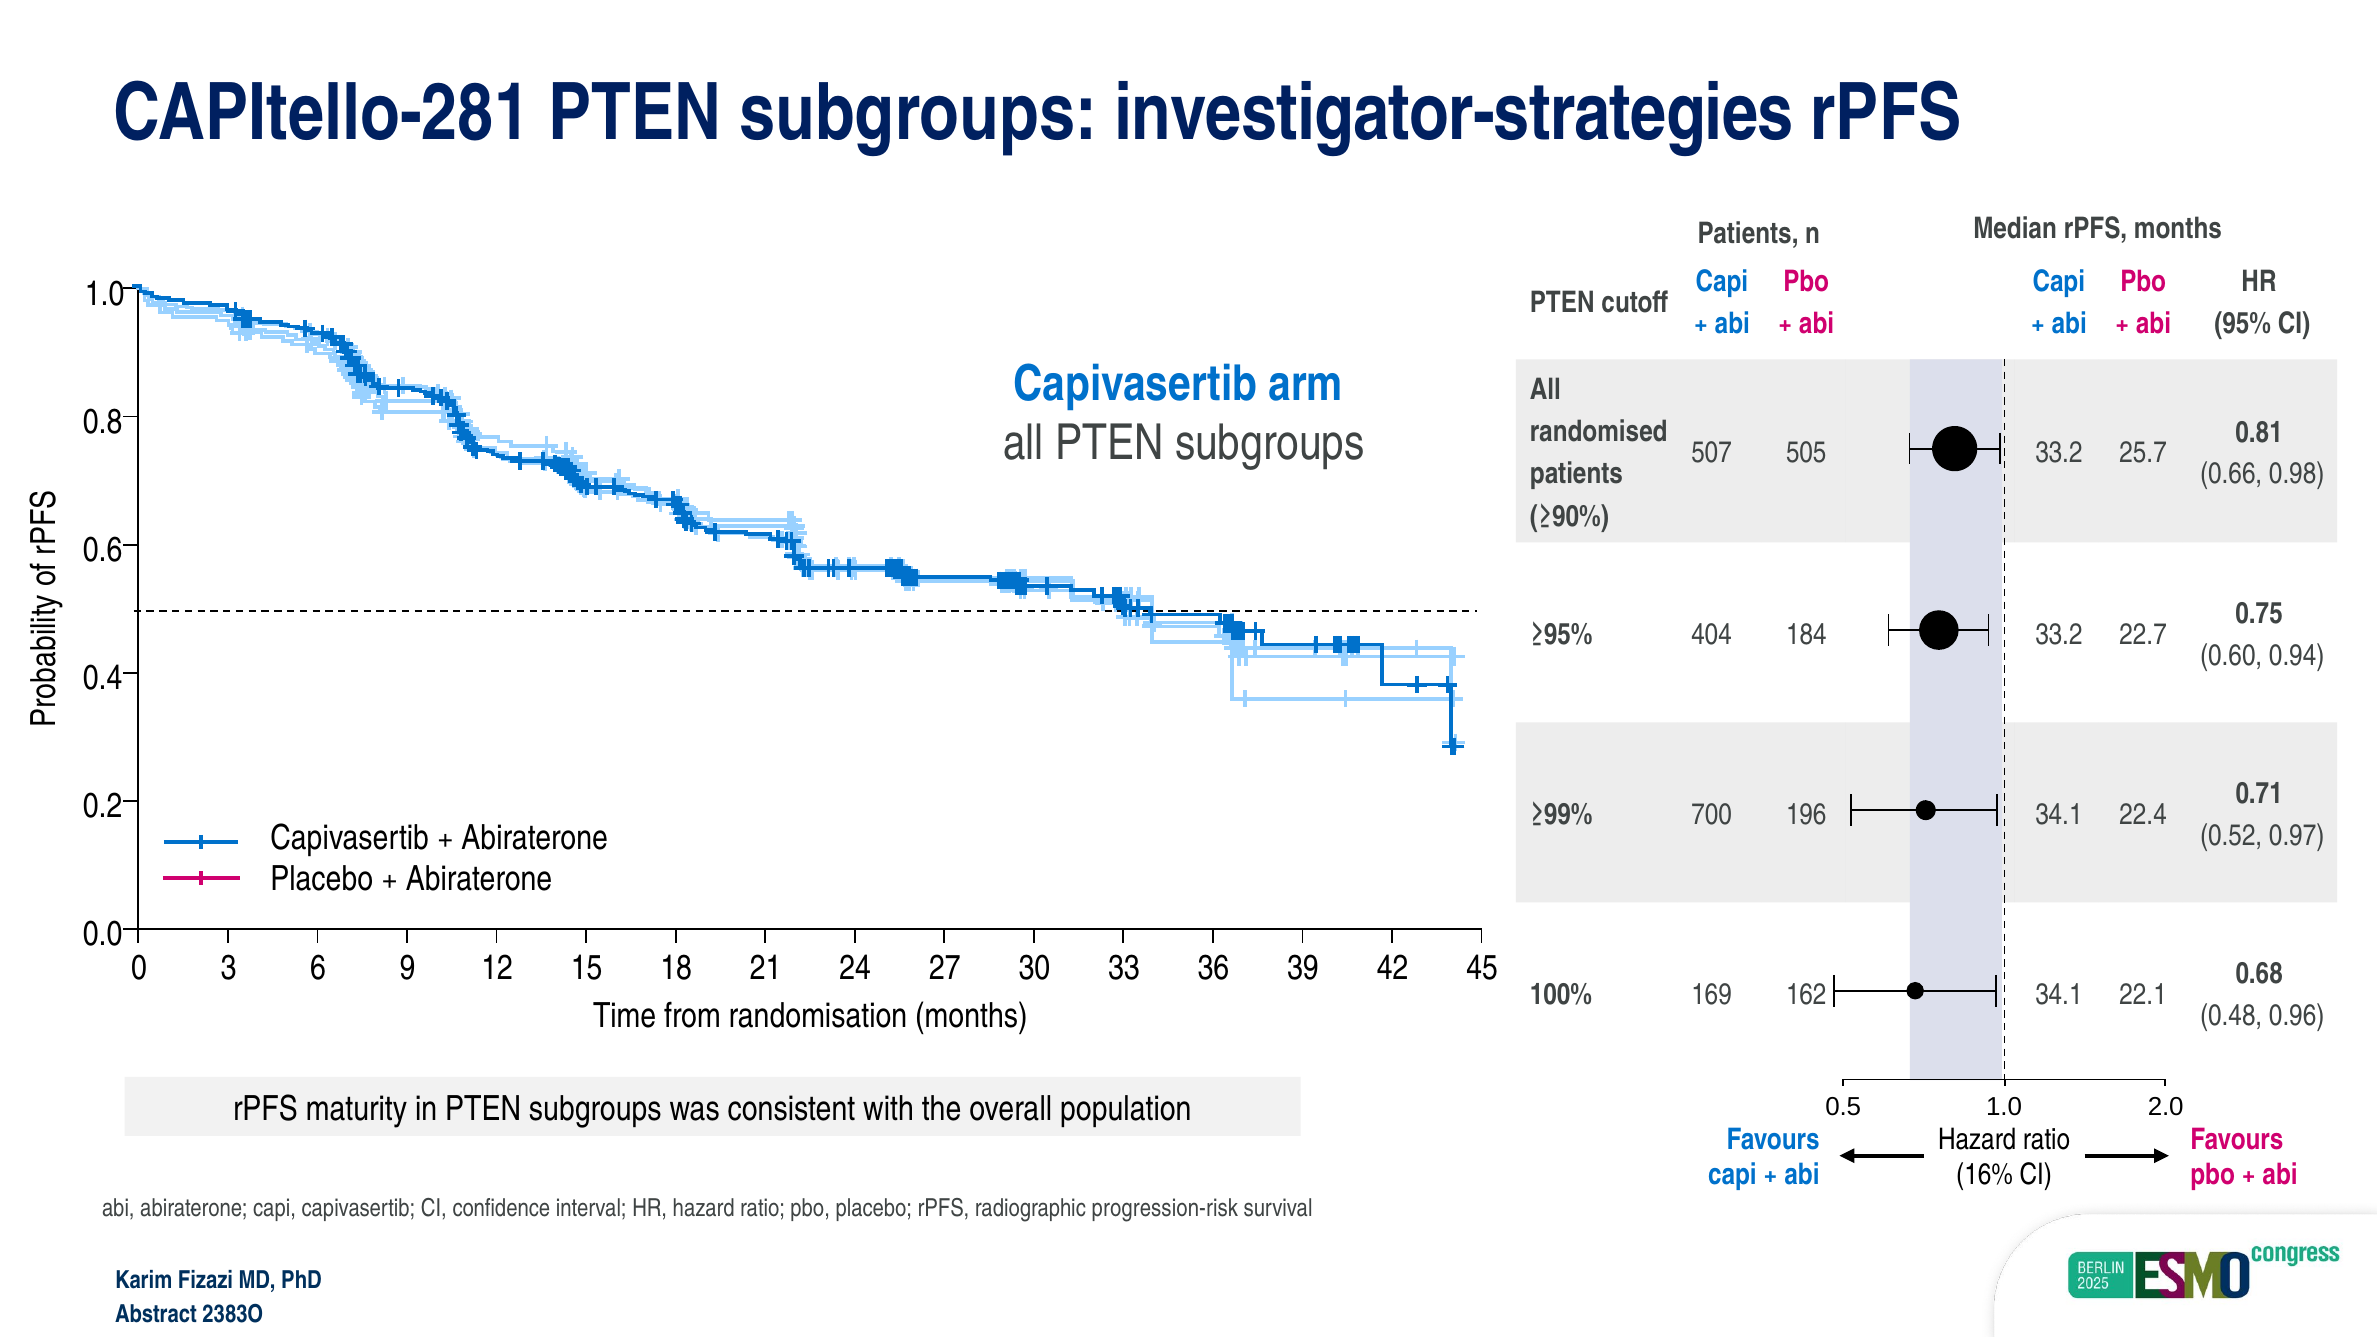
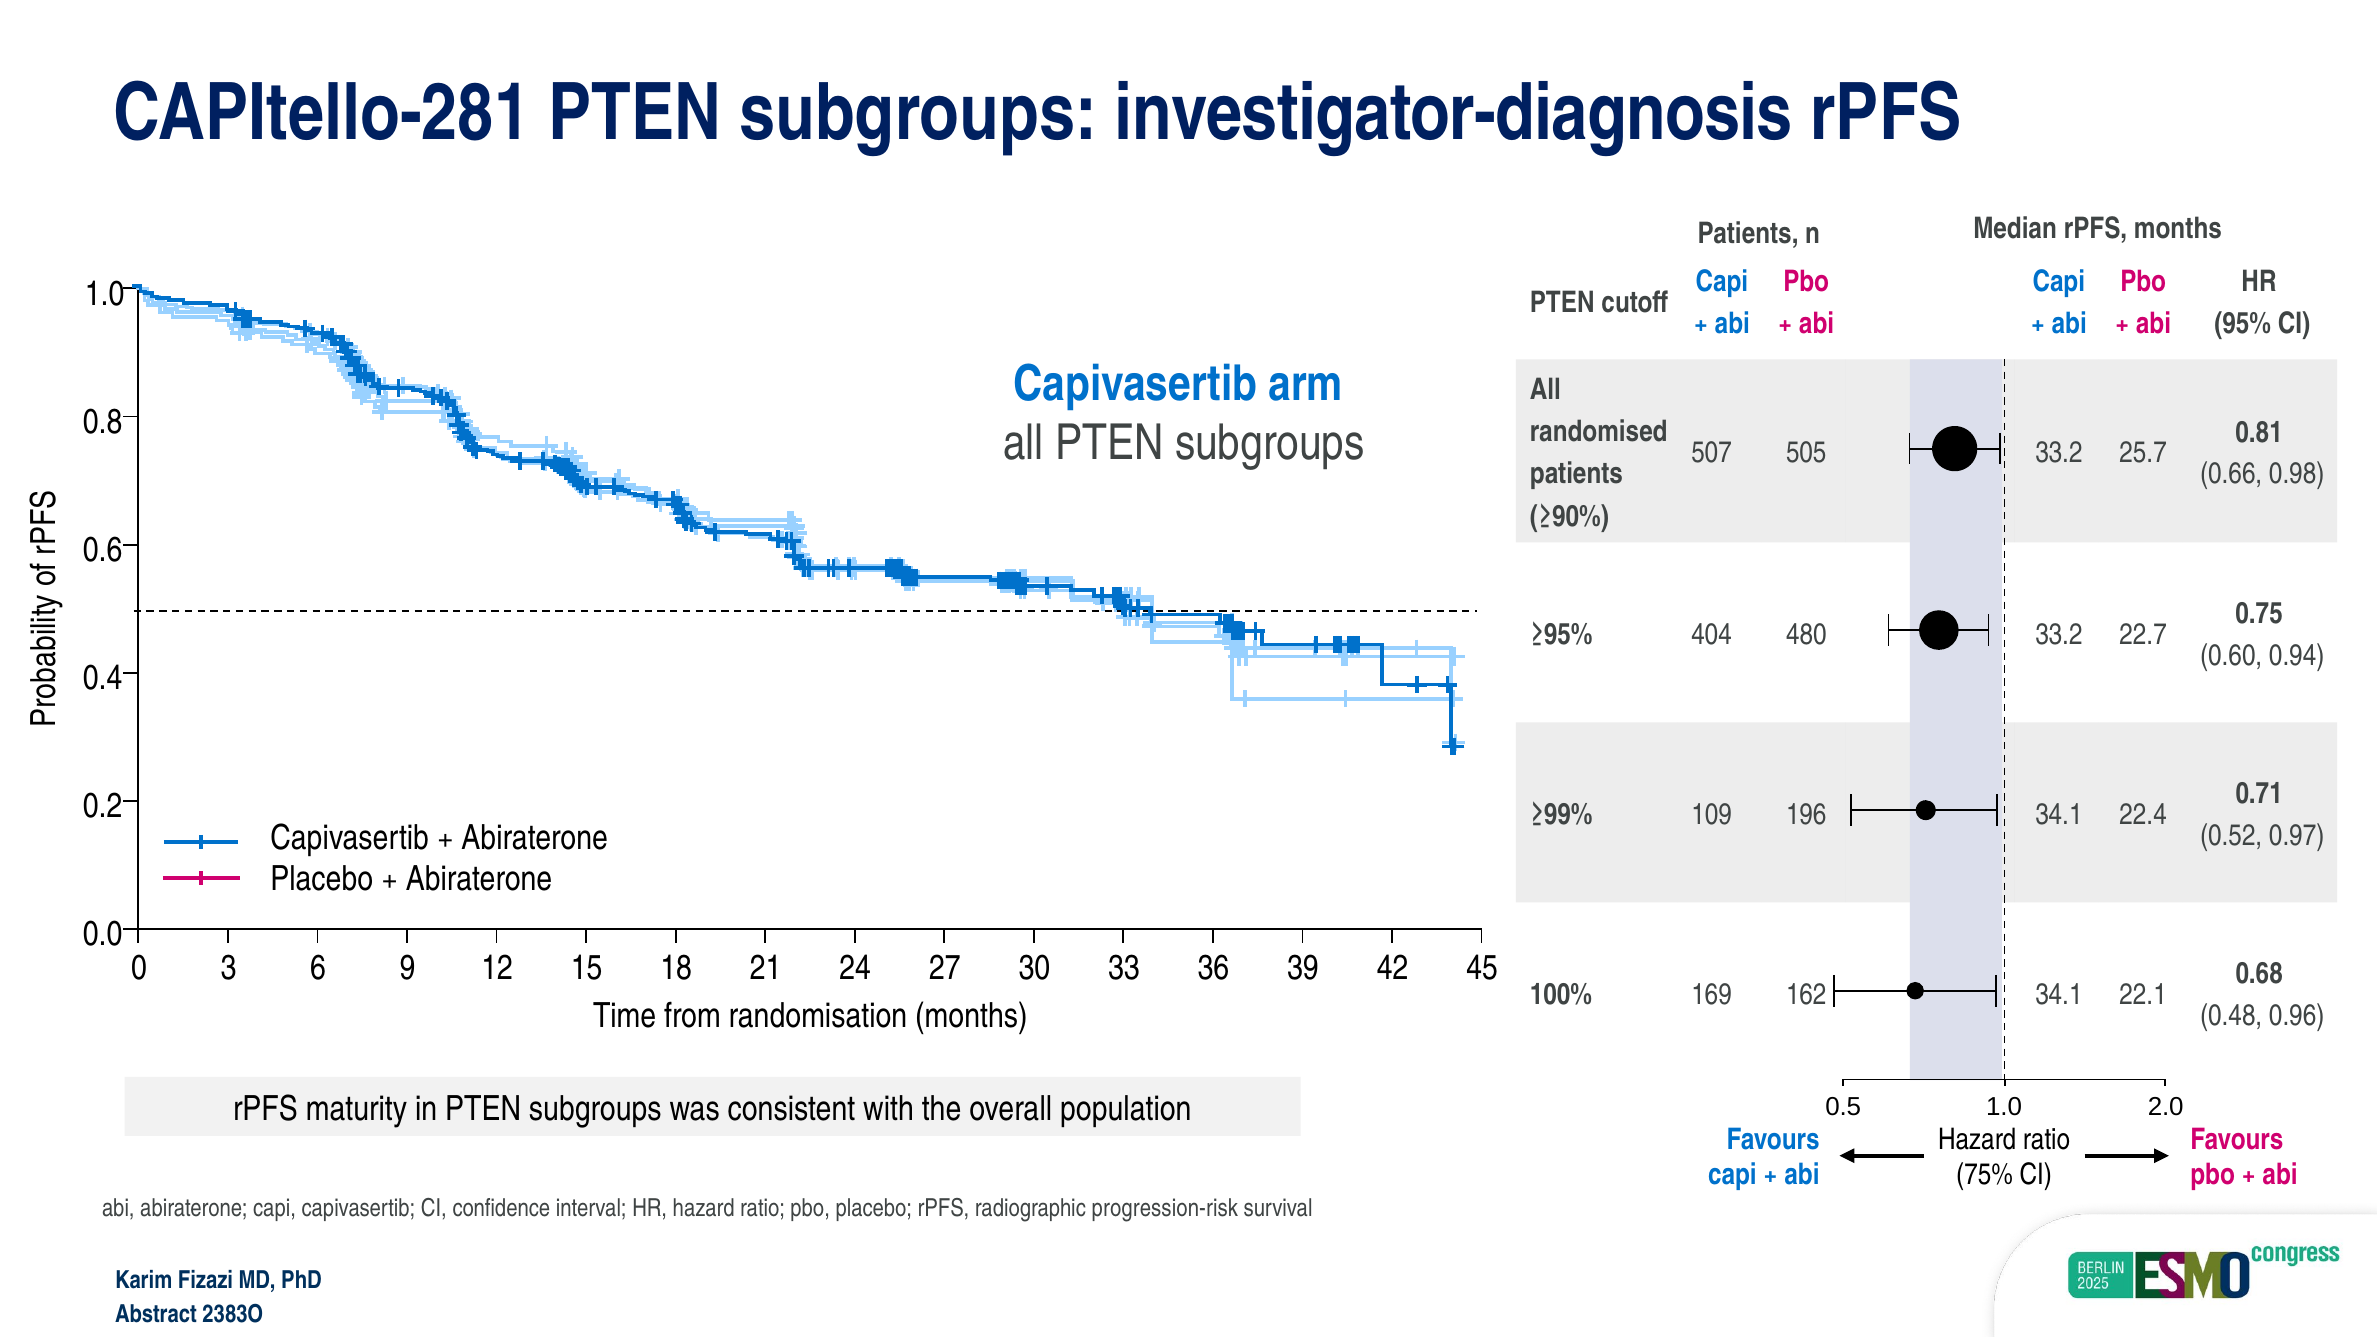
investigator-strategies: investigator-strategies -> investigator-diagnosis (1454, 113)
184: 184 -> 480 (1806, 635)
700: 700 -> 109 (1712, 815)
16%: 16% -> 75% (1985, 1175)
